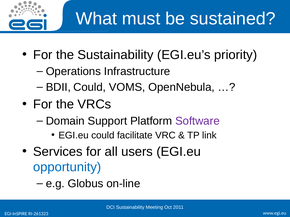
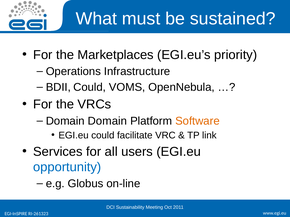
the Sustainability: Sustainability -> Marketplaces (116, 55)
Domain Support: Support -> Domain (107, 121)
Software colour: purple -> orange (197, 121)
